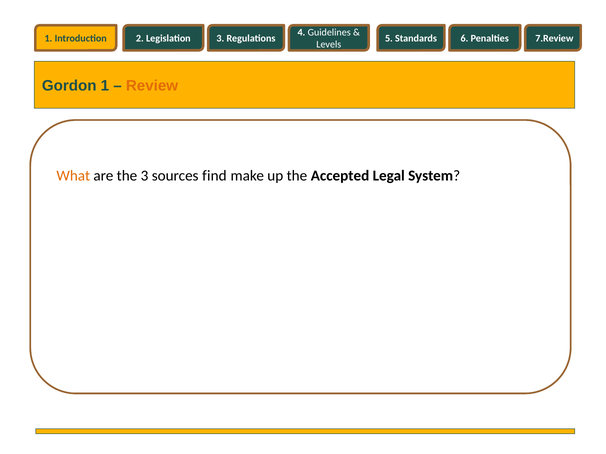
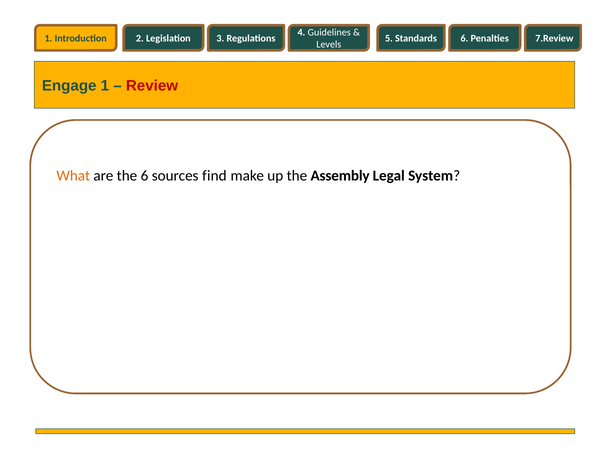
Gordon: Gordon -> Engage (69, 86)
Review colour: orange -> red (152, 86)
the 3: 3 -> 6 (145, 176)
Accepted: Accepted -> Assembly (340, 176)
